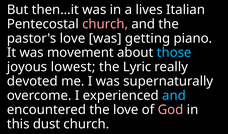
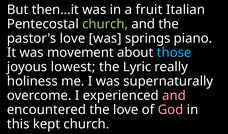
lives: lives -> fruit (149, 10)
church colour: pink -> light green (105, 24)
getting: getting -> springs (148, 38)
devoted: devoted -> holiness (32, 81)
and colour: light blue -> pink (174, 95)
dust: dust -> kept (47, 124)
